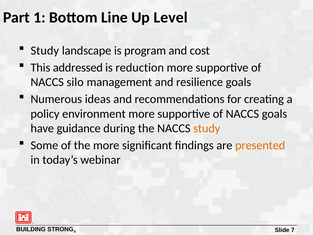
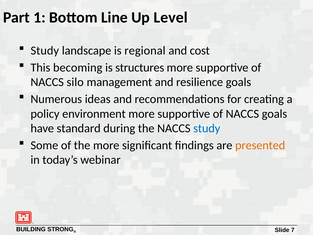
program: program -> regional (145, 50)
addressed: addressed -> becoming (78, 67)
reduction: reduction -> structures (140, 67)
guidance: guidance -> standard (79, 128)
study colour: orange -> blue (207, 128)
